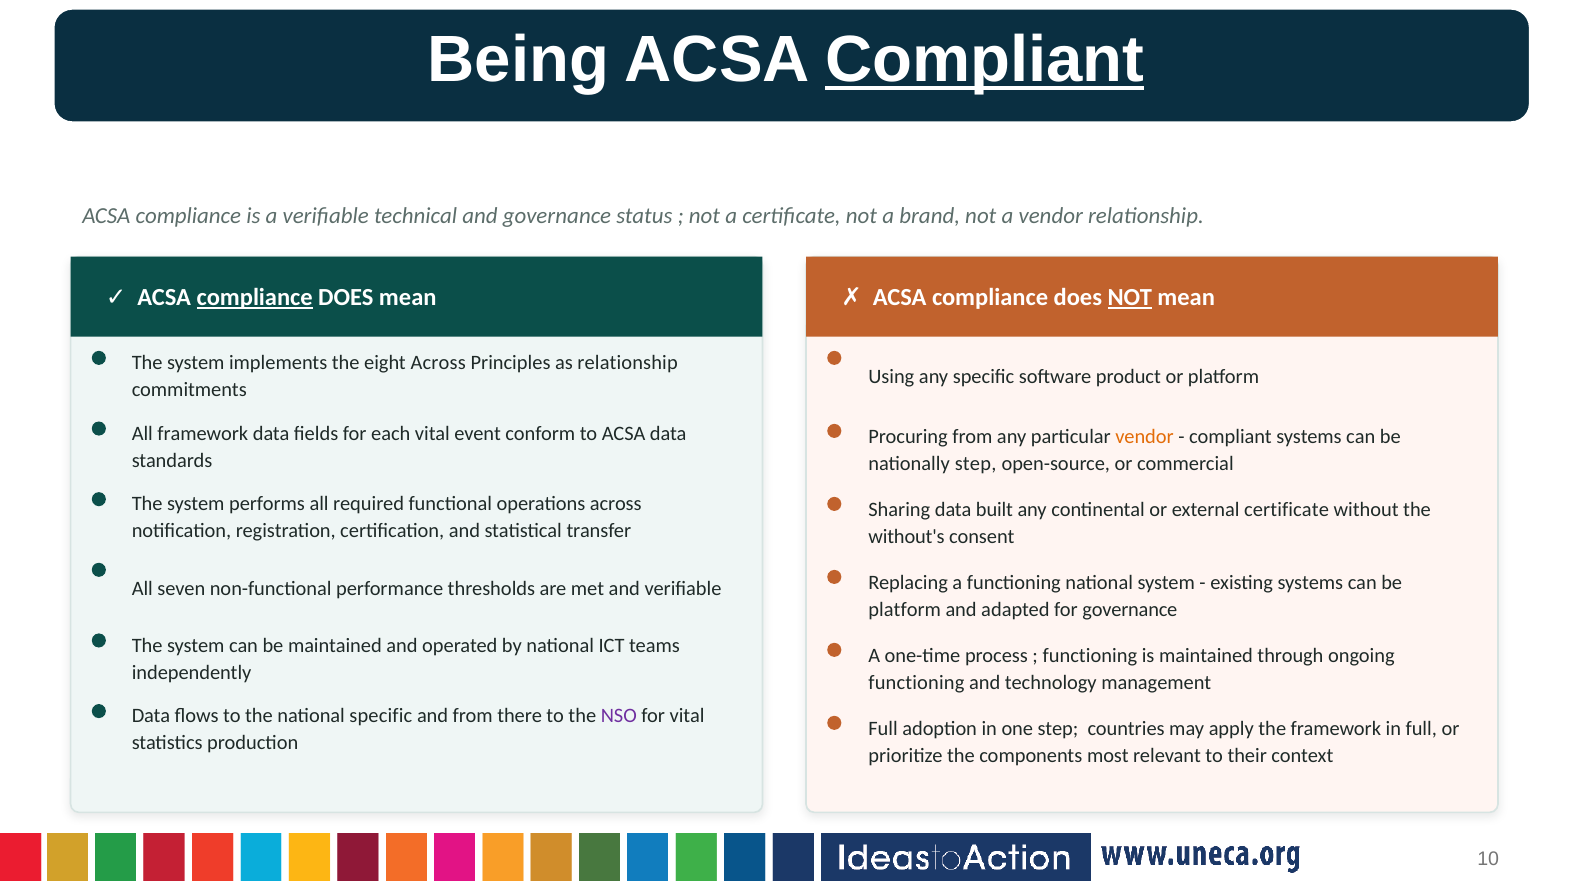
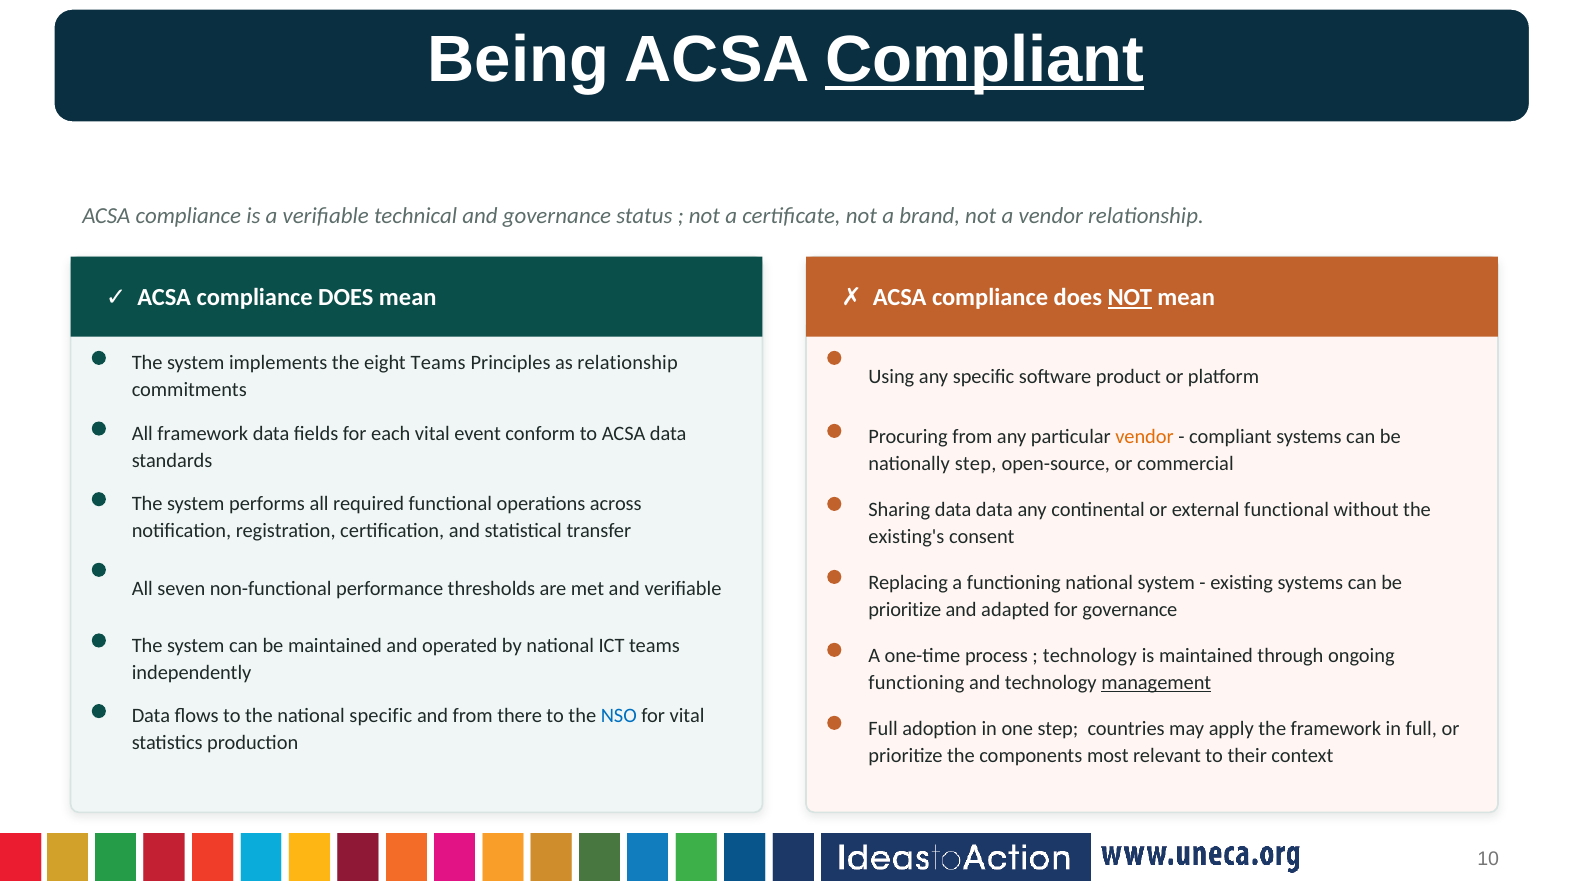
compliance underline: present -> none (255, 297)
eight Across: Across -> Teams (438, 363)
data built: built -> data (994, 509)
external certificate: certificate -> functional (1287, 509)
without's: without's -> existing's (906, 536)
platform: platform -> prioritize (905, 609)
functioning: functioning -> technology (1090, 655)
management underline: none -> present (1156, 682)
NSO colour: purple -> blue (619, 716)
